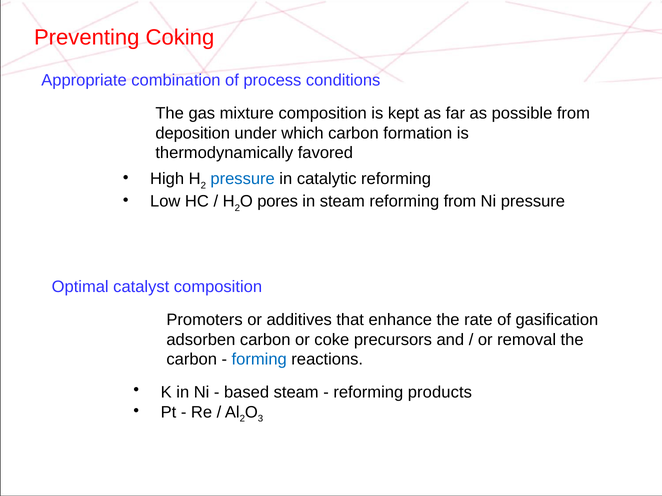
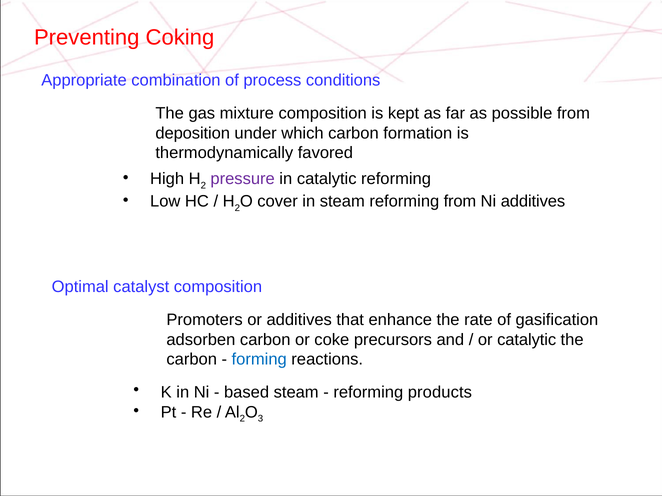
pressure colour: blue -> purple (243, 179)
pores: pores -> cover (278, 202)
Ni pressure: pressure -> additives (533, 202)
or removal: removal -> catalytic (527, 340)
